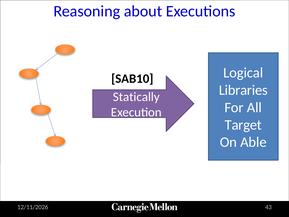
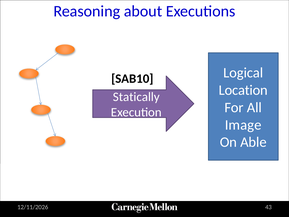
Libraries: Libraries -> Location (243, 90)
Target: Target -> Image (243, 125)
